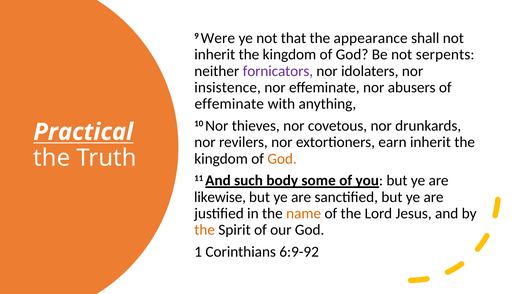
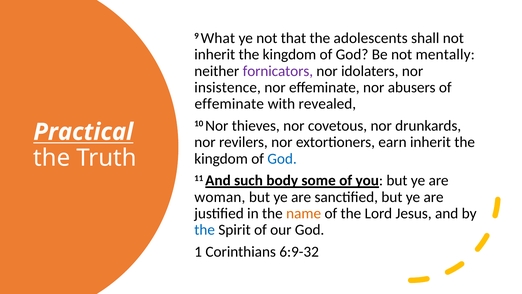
Were: Were -> What (218, 38)
appearance: appearance -> adolescents (371, 38)
serpents: serpents -> mentally (445, 55)
anything: anything -> revealed (327, 104)
God colour: orange -> blue (282, 158)
likewise: likewise -> woman (220, 197)
the colour: orange -> blue (205, 230)
6:9-92: 6:9-92 -> 6:9-32 (299, 251)
